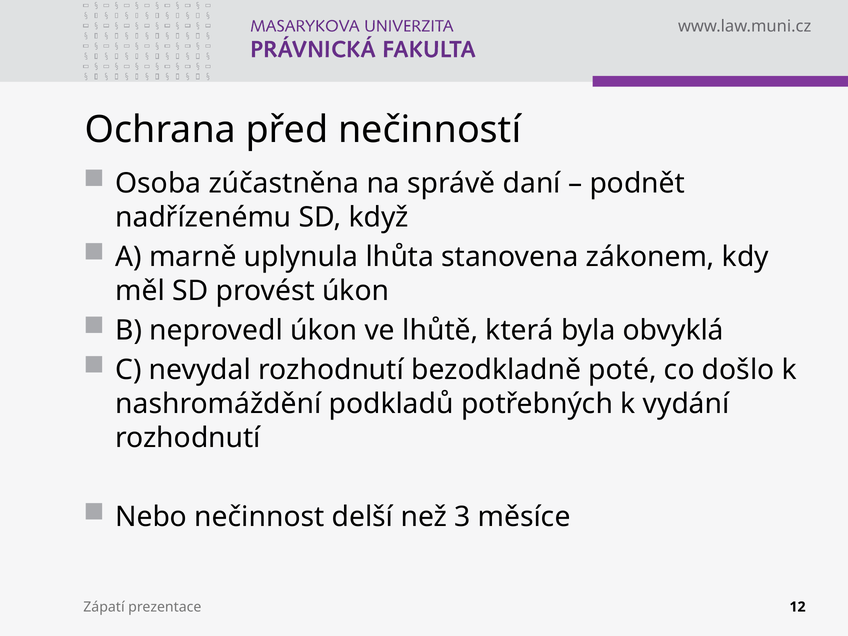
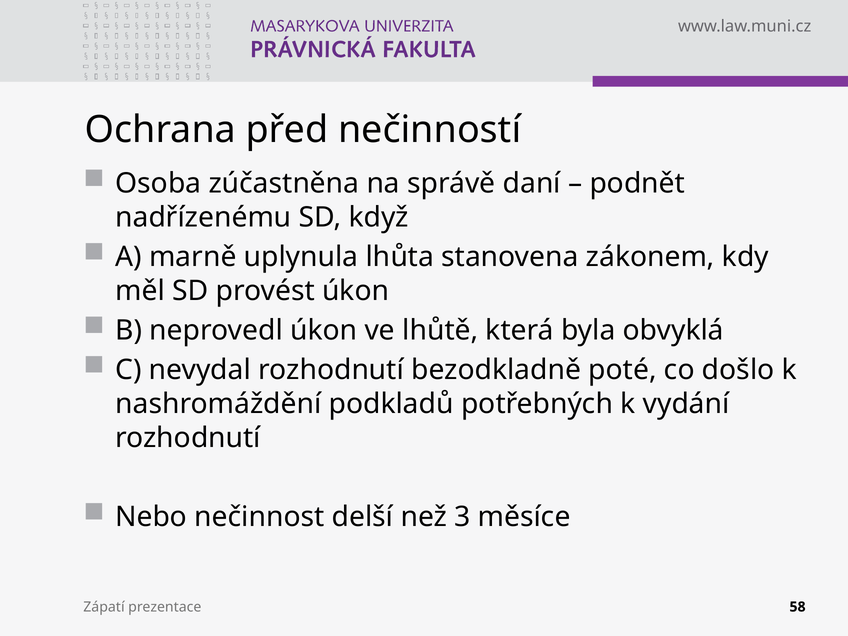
12: 12 -> 58 (798, 607)
